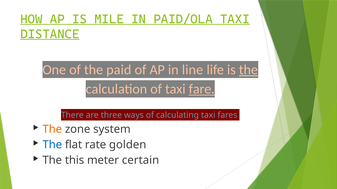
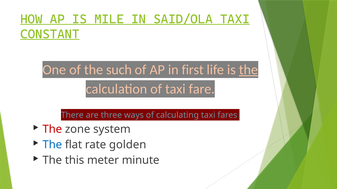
PAID/OLA: PAID/OLA -> SAID/OLA (183, 19)
DISTANCE: DISTANCE -> CONSTANT (50, 34)
paid: paid -> such (119, 70)
line: line -> first (193, 70)
fare underline: present -> none (202, 89)
The colour: orange -> red (52, 130)
certain: certain -> minute (141, 161)
